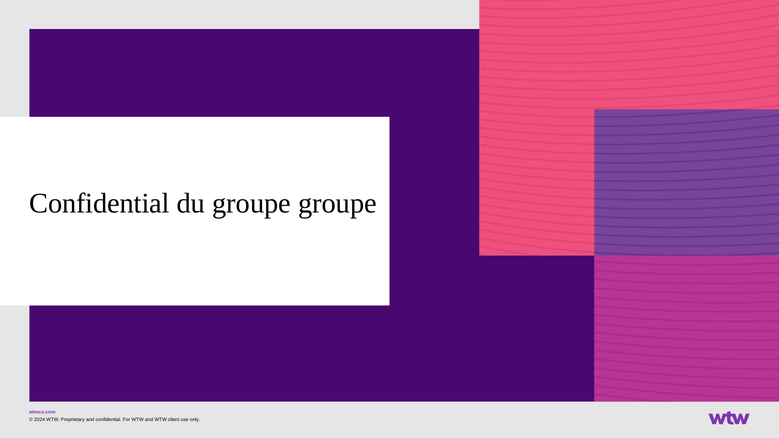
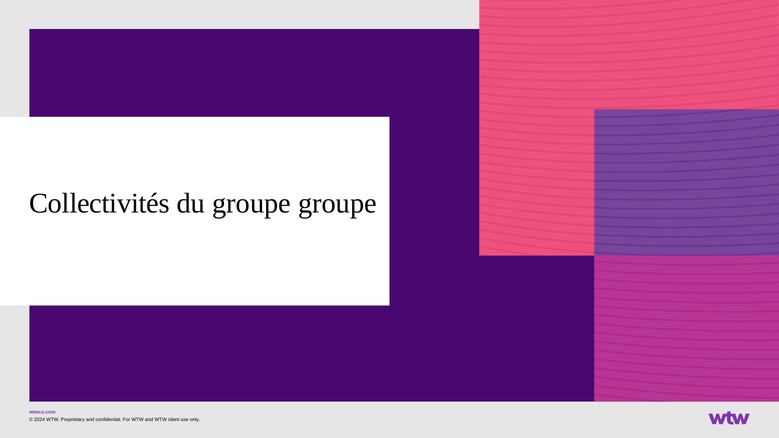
Confidential: Confidential -> Collectivités (99, 204)
